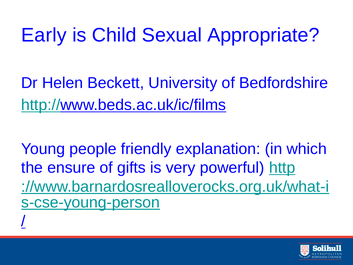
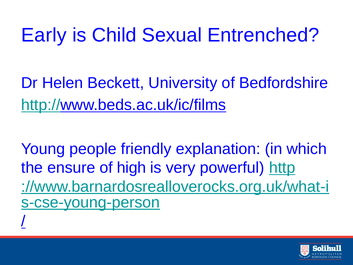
Appropriate: Appropriate -> Entrenched (263, 35)
gifts: gifts -> high (132, 168)
